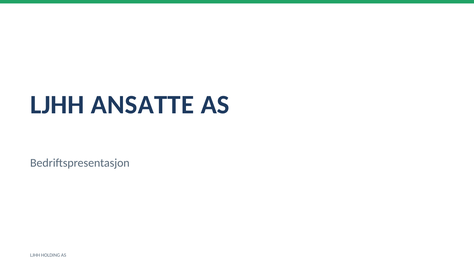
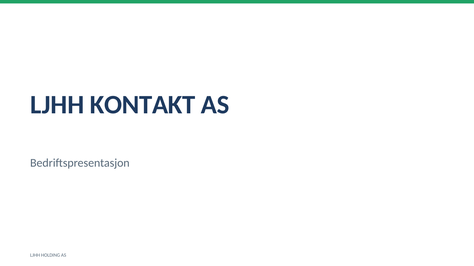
ANSATTE: ANSATTE -> KONTAKT (143, 105)
